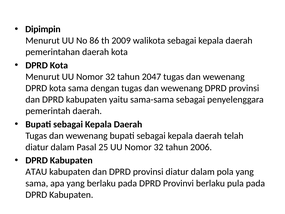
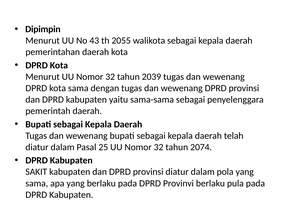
86: 86 -> 43 (94, 41)
2009: 2009 -> 2055 (121, 41)
2047: 2047 -> 2039 (151, 77)
2006: 2006 -> 2074 (201, 147)
ATAU: ATAU -> SAKIT (36, 172)
